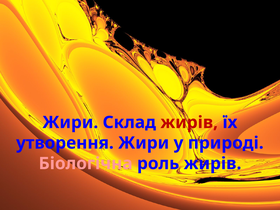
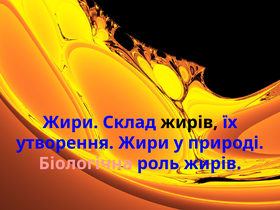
жирів colour: red -> black (189, 122)
